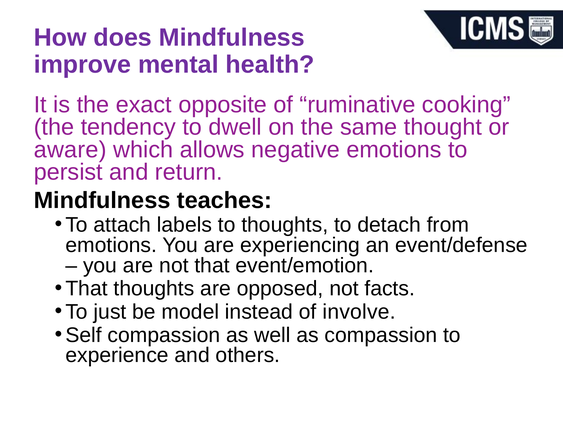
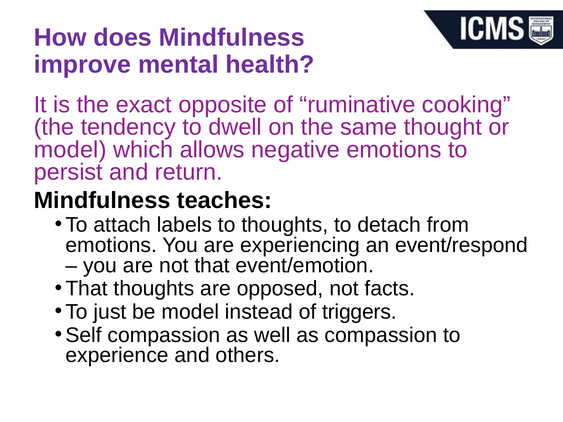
aware: aware -> model (70, 150)
event/defense: event/defense -> event/respond (461, 245)
involve: involve -> triggers (359, 312)
